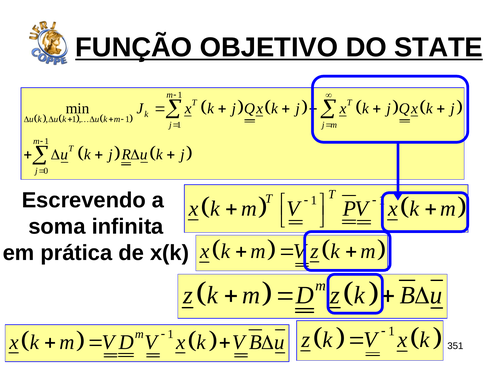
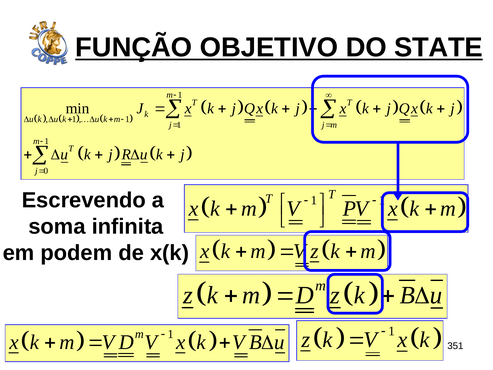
prática: prática -> podem (76, 253)
